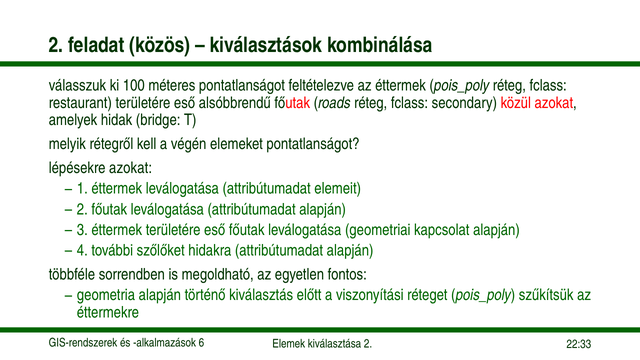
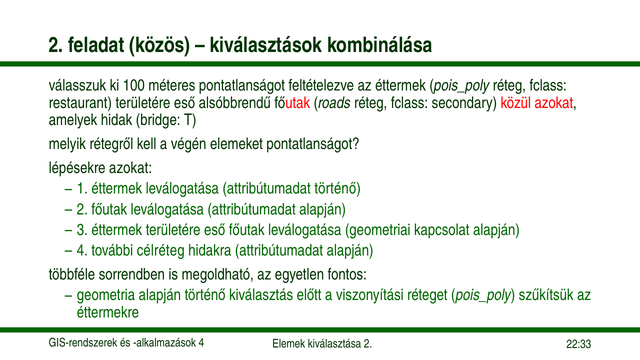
attribútumadat elemeit: elemeit -> történő (338, 189)
szőlőket: szőlőket -> célréteg (161, 250)
6: 6 -> 4 (201, 343)
